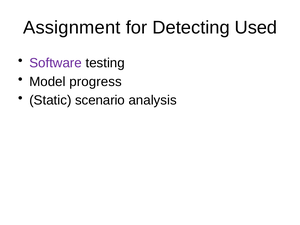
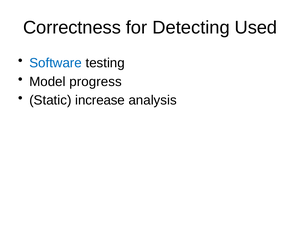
Assignment: Assignment -> Correctness (72, 28)
Software colour: purple -> blue (56, 63)
scenario: scenario -> increase (100, 100)
